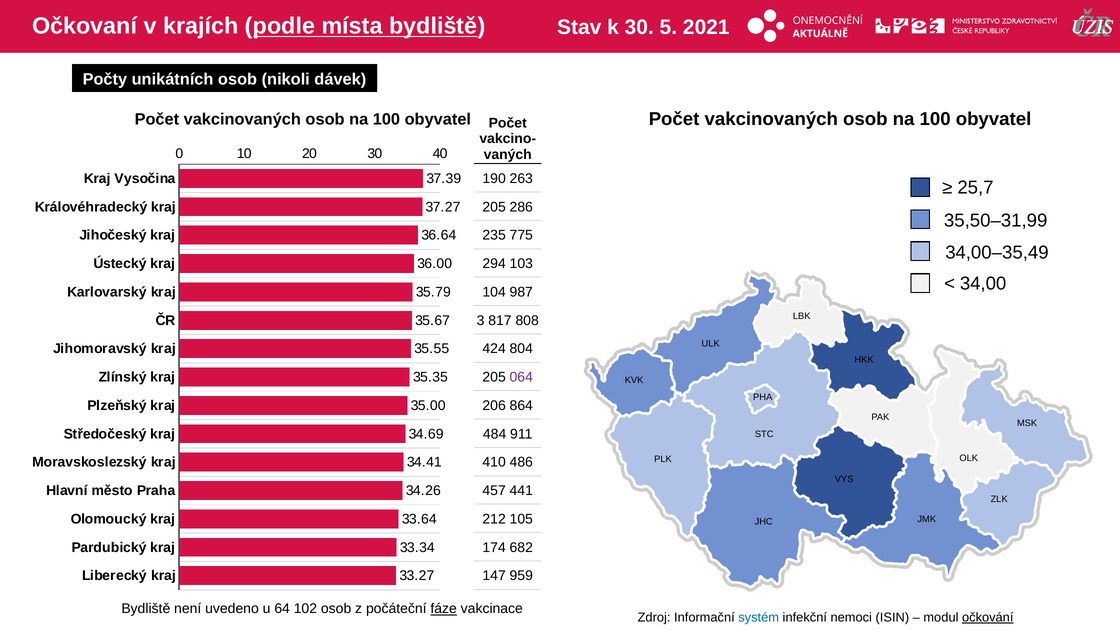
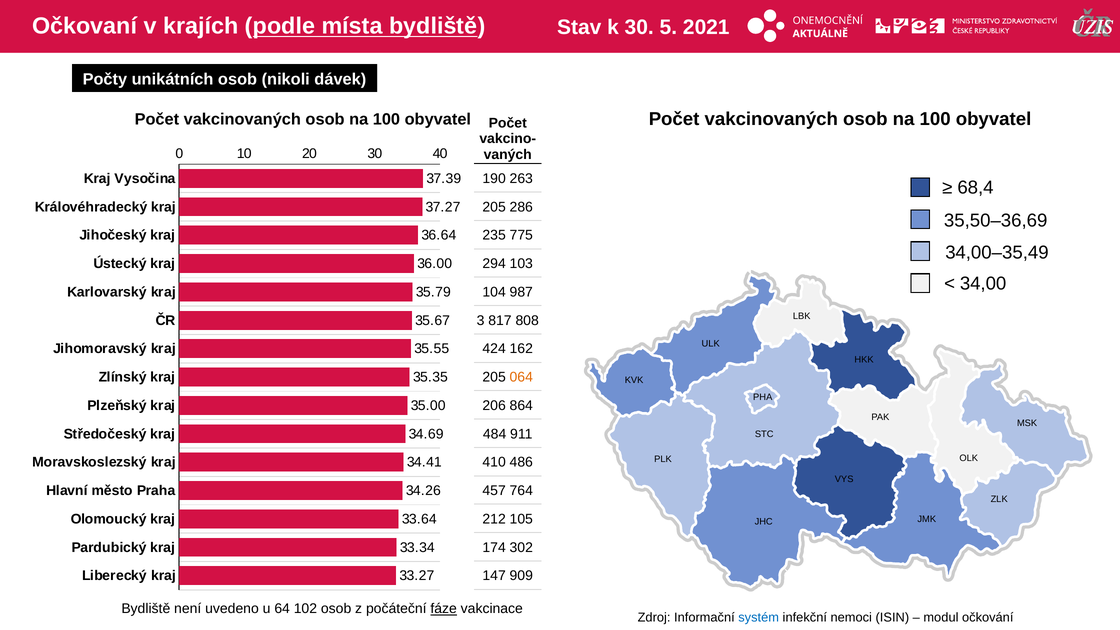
25,7: 25,7 -> 68,4 (975, 187)
35,50–31,99: 35,50–31,99 -> 35,50–36,69 (996, 220)
804: 804 -> 162 (521, 349)
064 colour: purple -> orange (521, 377)
441: 441 -> 764 (521, 491)
682: 682 -> 302 (521, 547)
959: 959 -> 909 (521, 576)
očkování underline: present -> none (988, 617)
